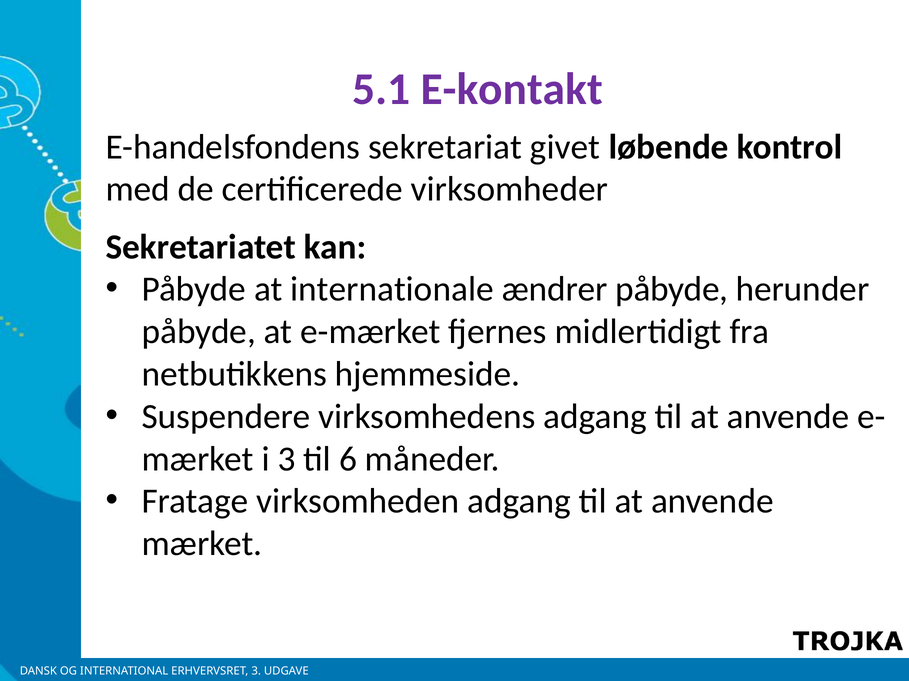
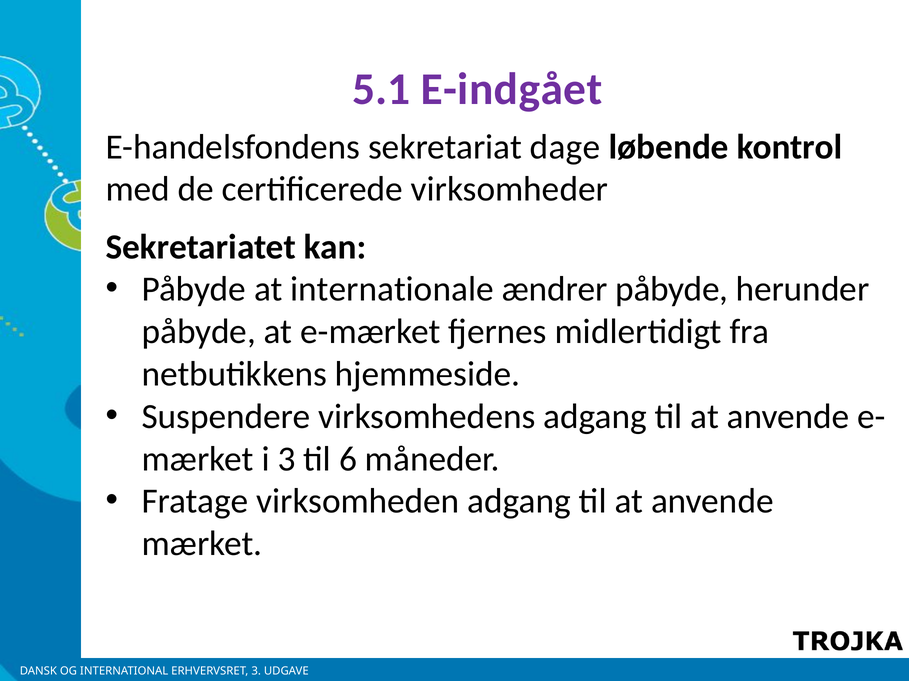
E-kontakt: E-kontakt -> E-indgået (511, 89)
givet: givet -> dage (565, 147)
